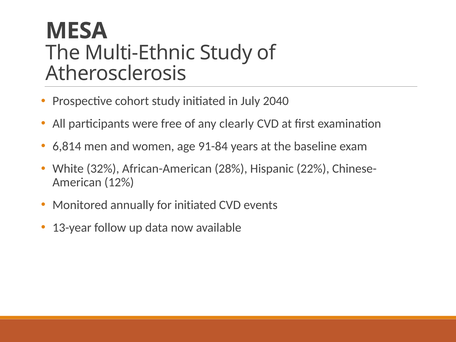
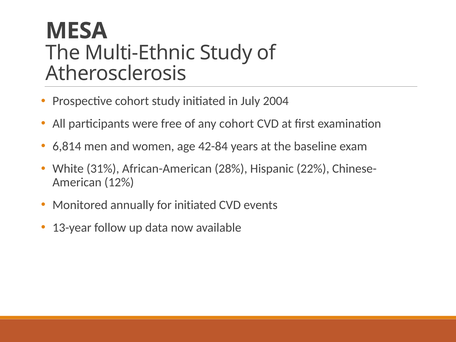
2040: 2040 -> 2004 (276, 101)
any clearly: clearly -> cohort (237, 124)
91-84: 91-84 -> 42-84 (213, 146)
32%: 32% -> 31% (103, 169)
